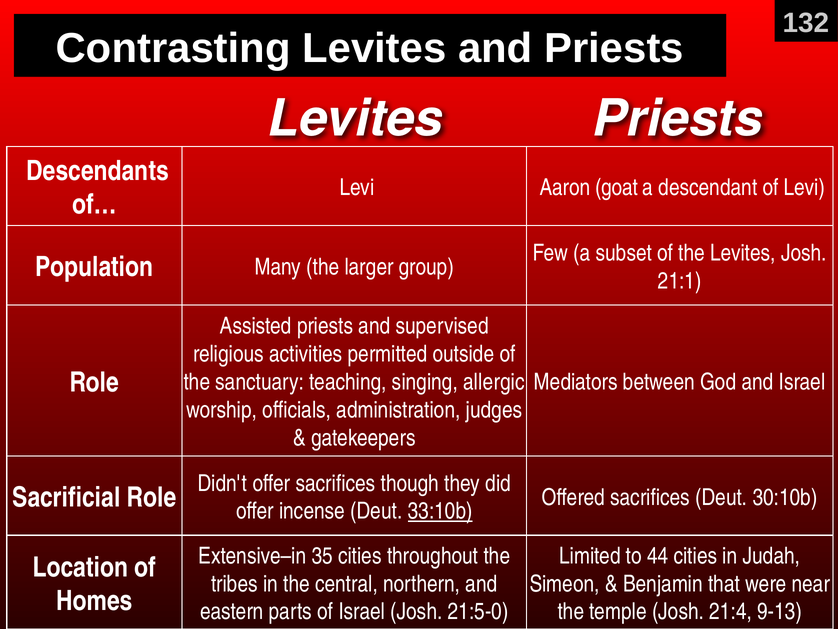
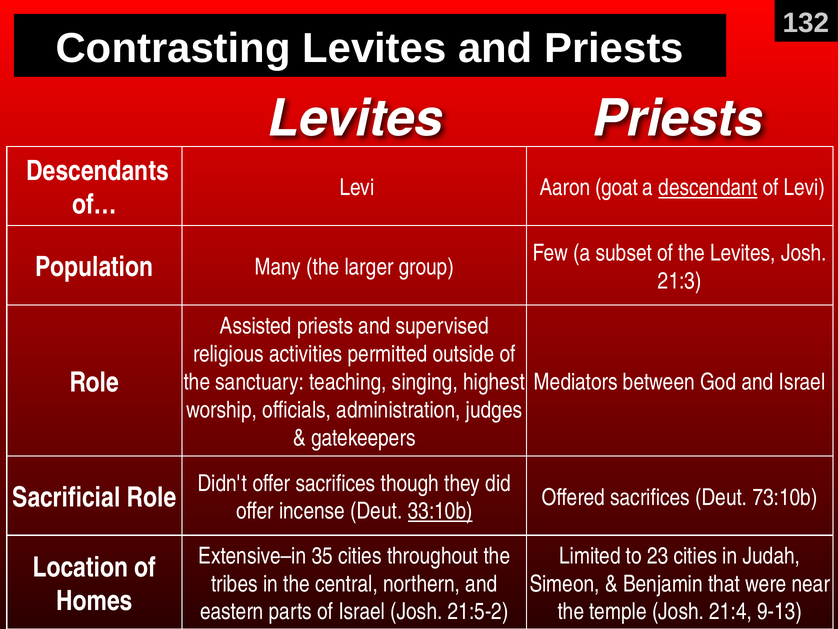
descendant underline: none -> present (708, 187)
21:1: 21:1 -> 21:3 (680, 281)
allergic: allergic -> highest (494, 382)
30:10b: 30:10b -> 73:10b (785, 497)
44: 44 -> 23 (658, 555)
21:5-0: 21:5-0 -> 21:5-2 (478, 611)
